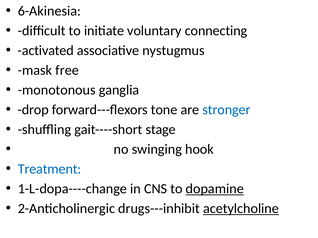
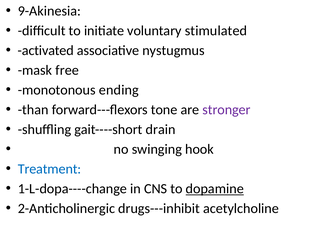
6-Akinesia: 6-Akinesia -> 9-Akinesia (49, 11)
connecting: connecting -> stimulated (216, 31)
ganglia: ganglia -> ending (119, 90)
drop: drop -> than (33, 110)
stronger colour: blue -> purple (227, 110)
stage: stage -> drain (161, 130)
acetylcholine underline: present -> none (241, 209)
